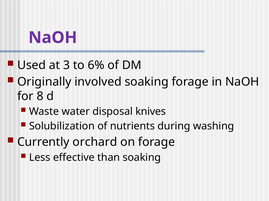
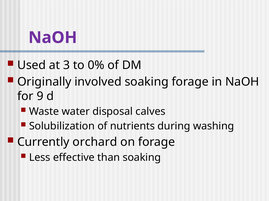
6%: 6% -> 0% (96, 65)
8: 8 -> 9 (40, 96)
knives: knives -> calves (151, 112)
